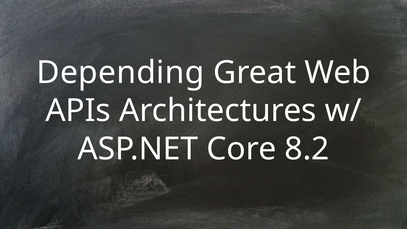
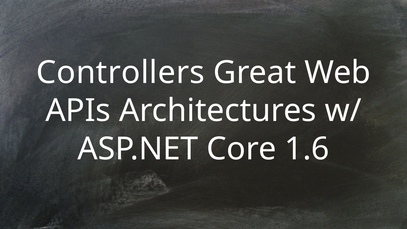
Depending: Depending -> Controllers (120, 73)
8.2: 8.2 -> 1.6 (307, 149)
